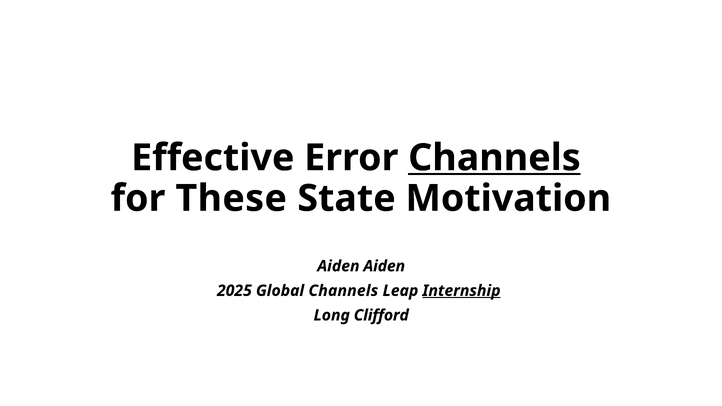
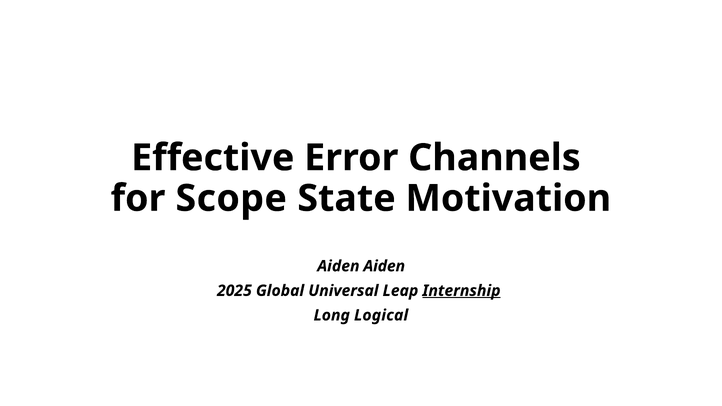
Channels underline: present -> none (494, 158)
These: These -> Scope (231, 198)
Global Channels: Channels -> Universal (343, 291)
Clifford: Clifford -> Logical (381, 315)
